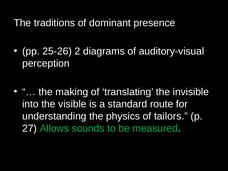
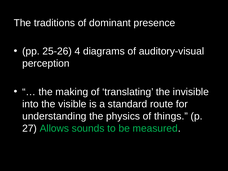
2: 2 -> 4 (77, 51)
tailors: tailors -> things (171, 116)
